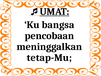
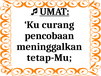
bangsa: bangsa -> curang (58, 25)
